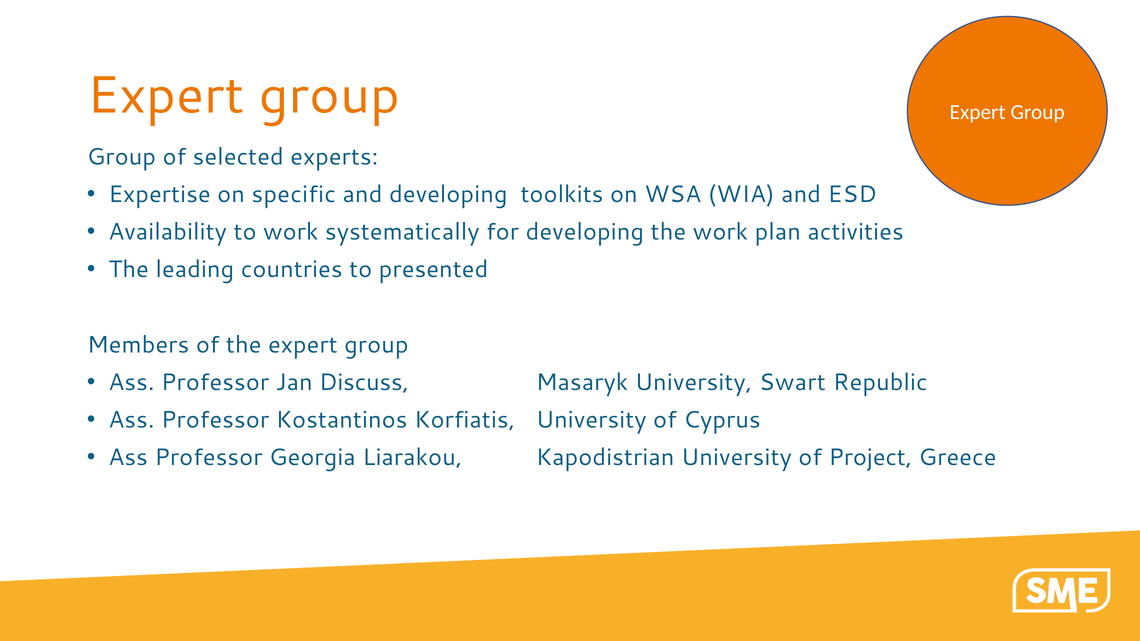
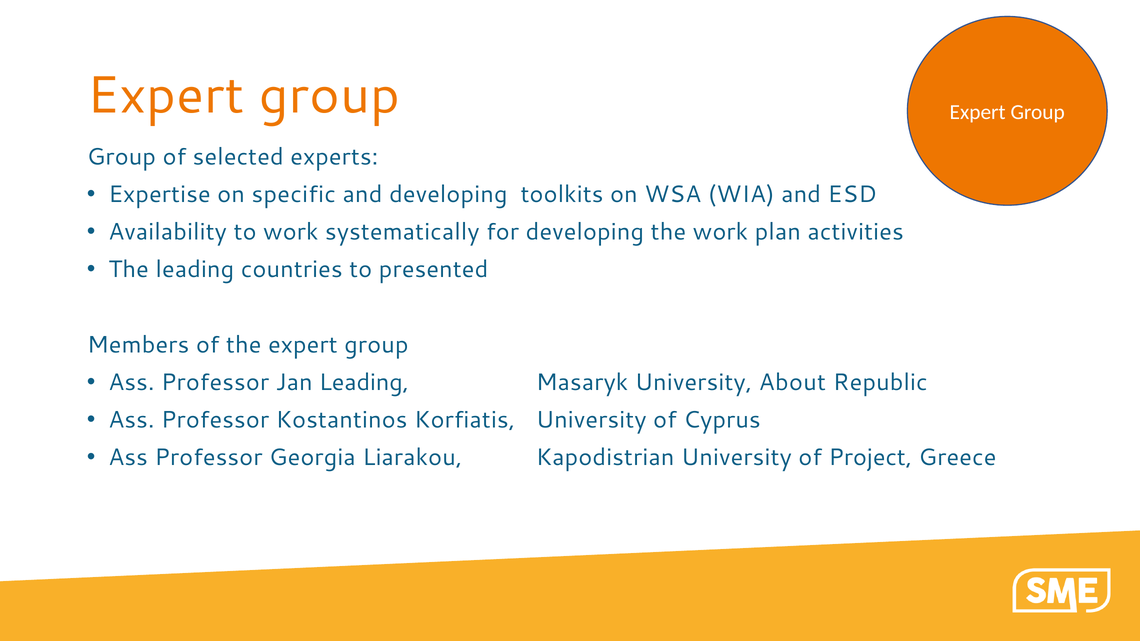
Jan Discuss: Discuss -> Leading (364, 382)
Swart: Swart -> About (792, 382)
